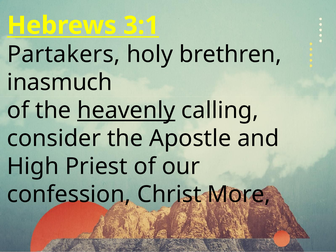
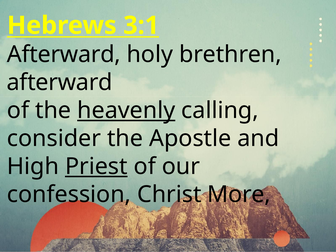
Partakers: Partakers -> Afterward (64, 54)
inasmuch: inasmuch -> afterward (60, 82)
Priest underline: none -> present (96, 166)
